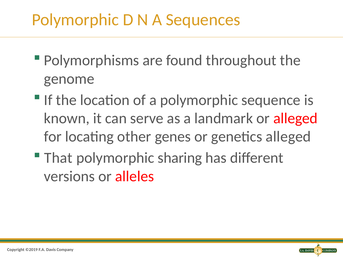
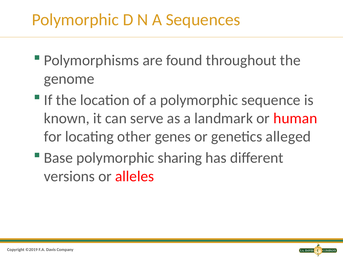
or alleged: alleged -> human (295, 118)
That: That -> Base (58, 158)
